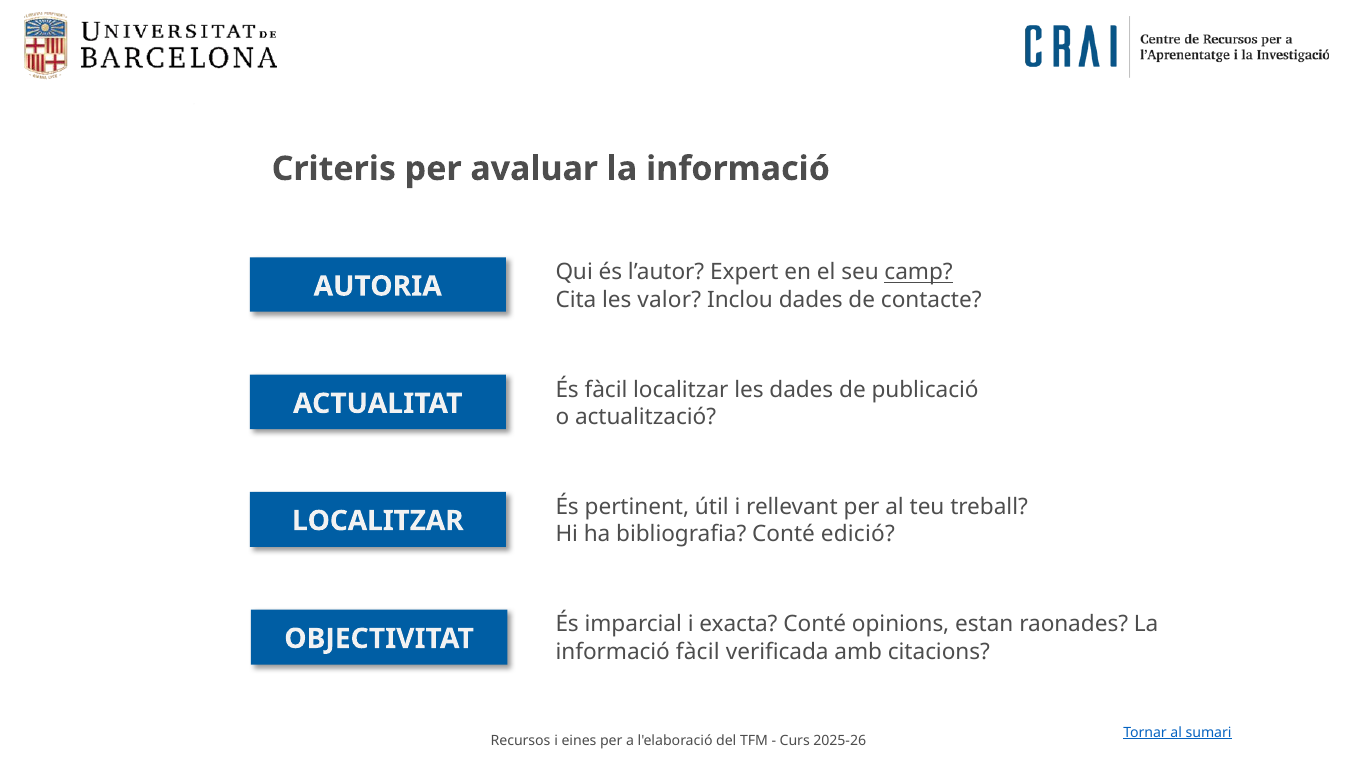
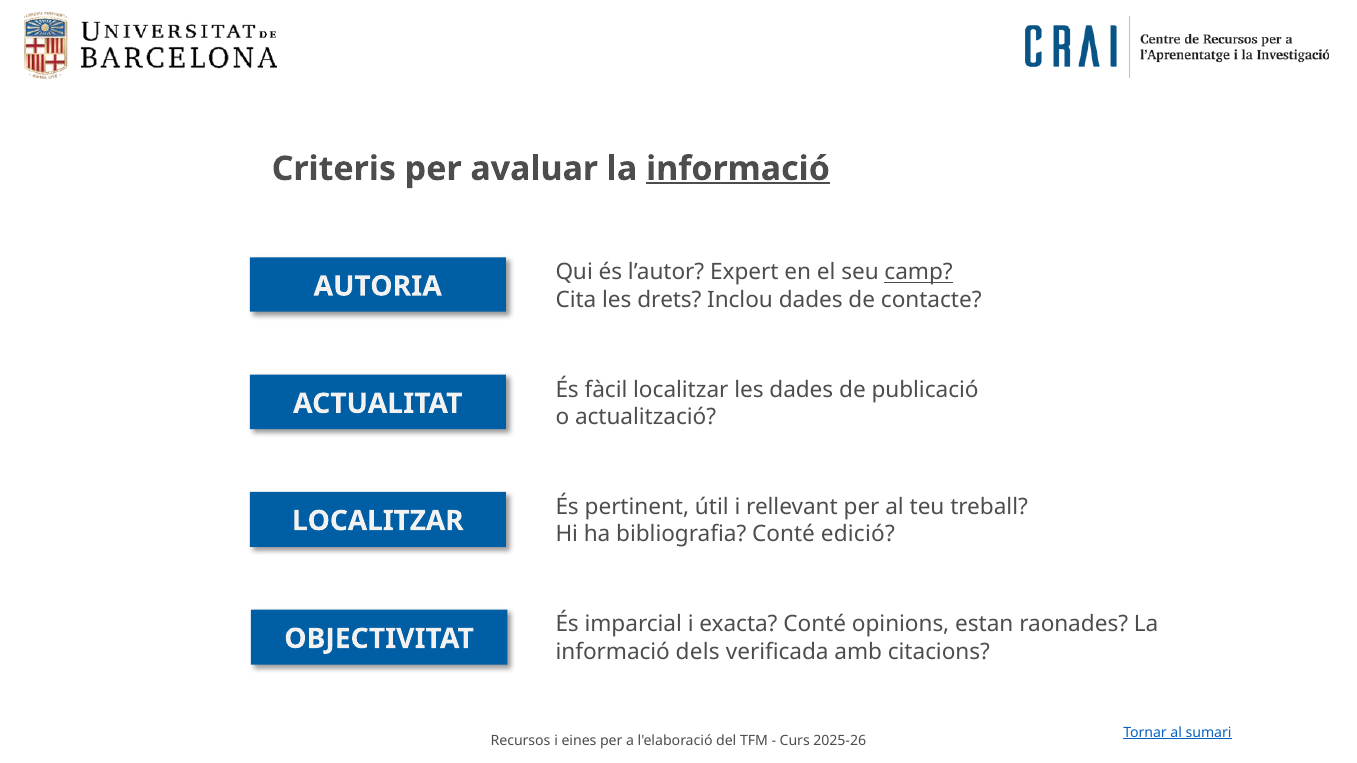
informació underline: none -> present (738, 169)
valor: valor -> drets (669, 300)
informació fàcil: fàcil -> dels (698, 652)
